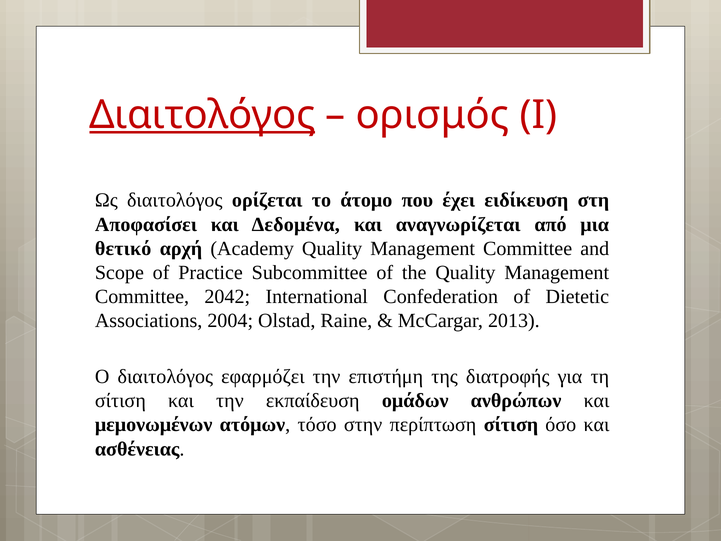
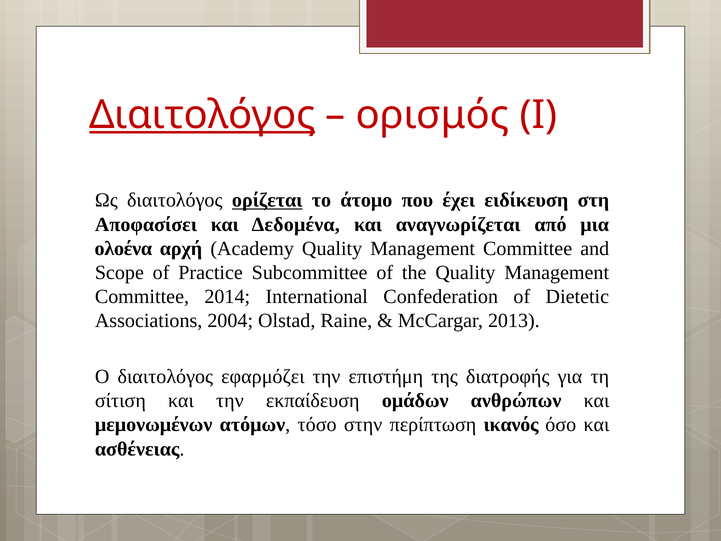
ορίζεται underline: none -> present (267, 200)
θετικό: θετικό -> ολοένα (123, 248)
2042: 2042 -> 2014 (227, 296)
περίπτωση σίτιση: σίτιση -> ικανός (511, 425)
